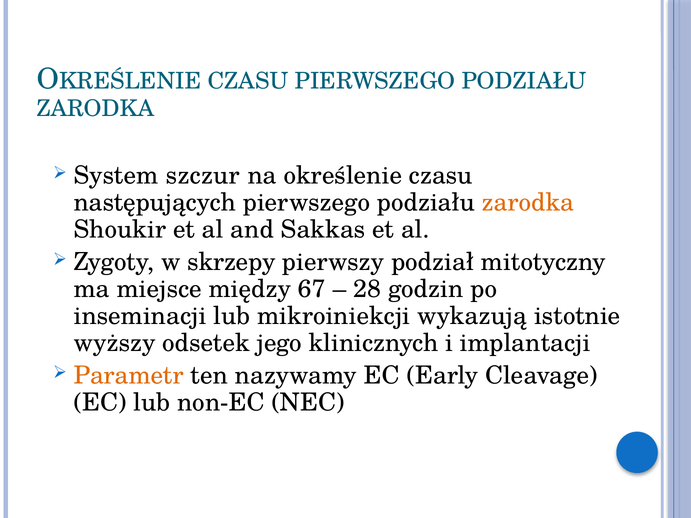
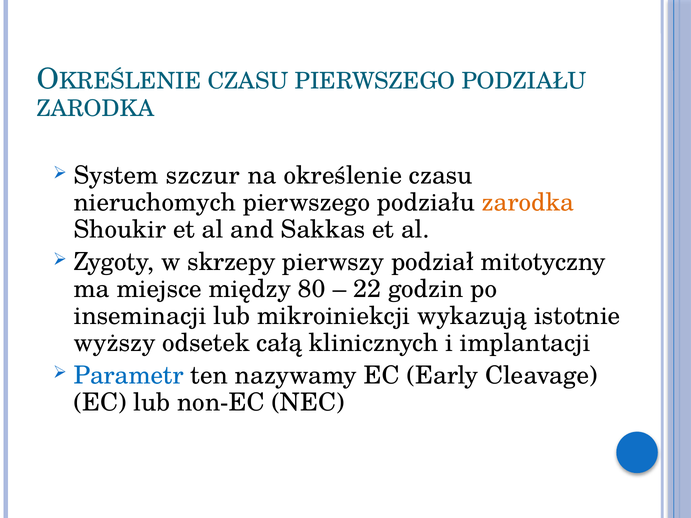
następujących: następujących -> nieruchomych (155, 203)
67: 67 -> 80 (312, 289)
28: 28 -> 22 (367, 289)
jego: jego -> całą (279, 343)
Parametr colour: orange -> blue (129, 376)
